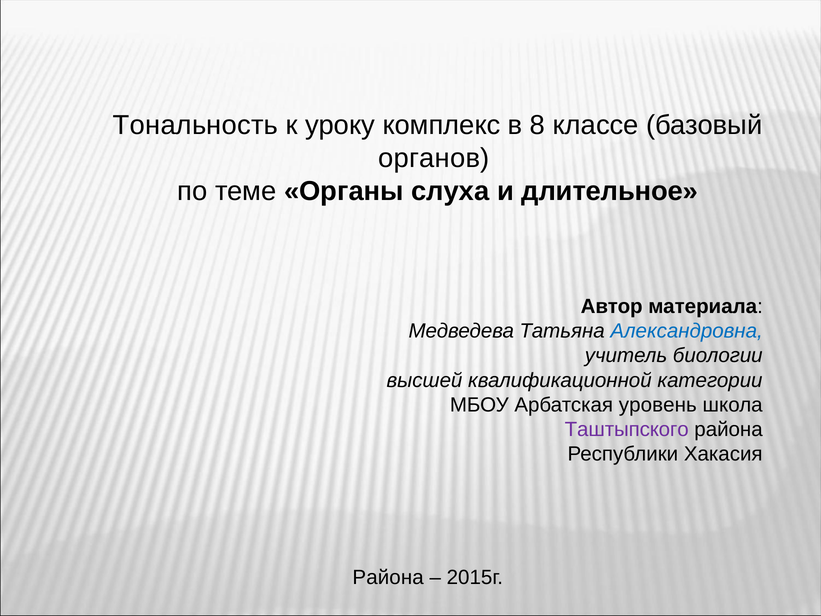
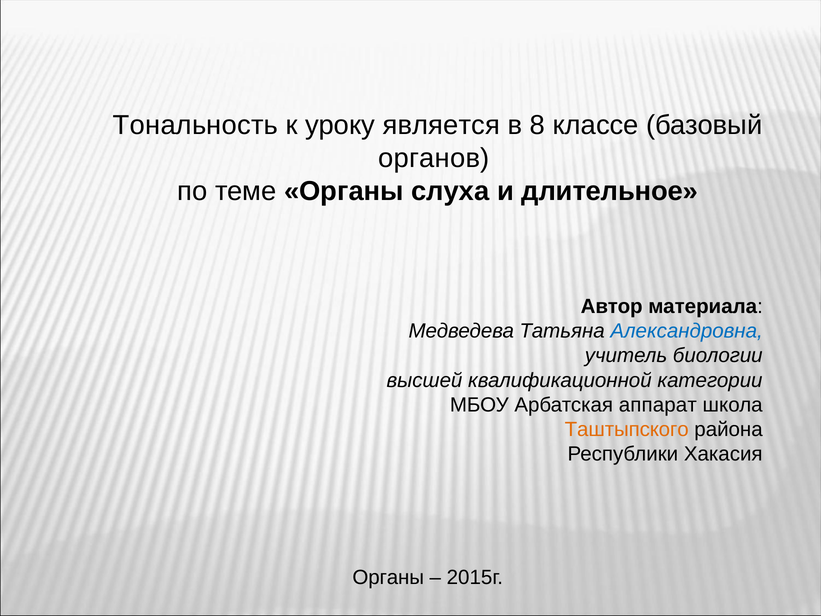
комплекс: комплекс -> является (441, 125)
уровень: уровень -> аппарат (658, 405)
Таштыпского colour: purple -> orange (627, 429)
Района: Района -> Органы (388, 577)
